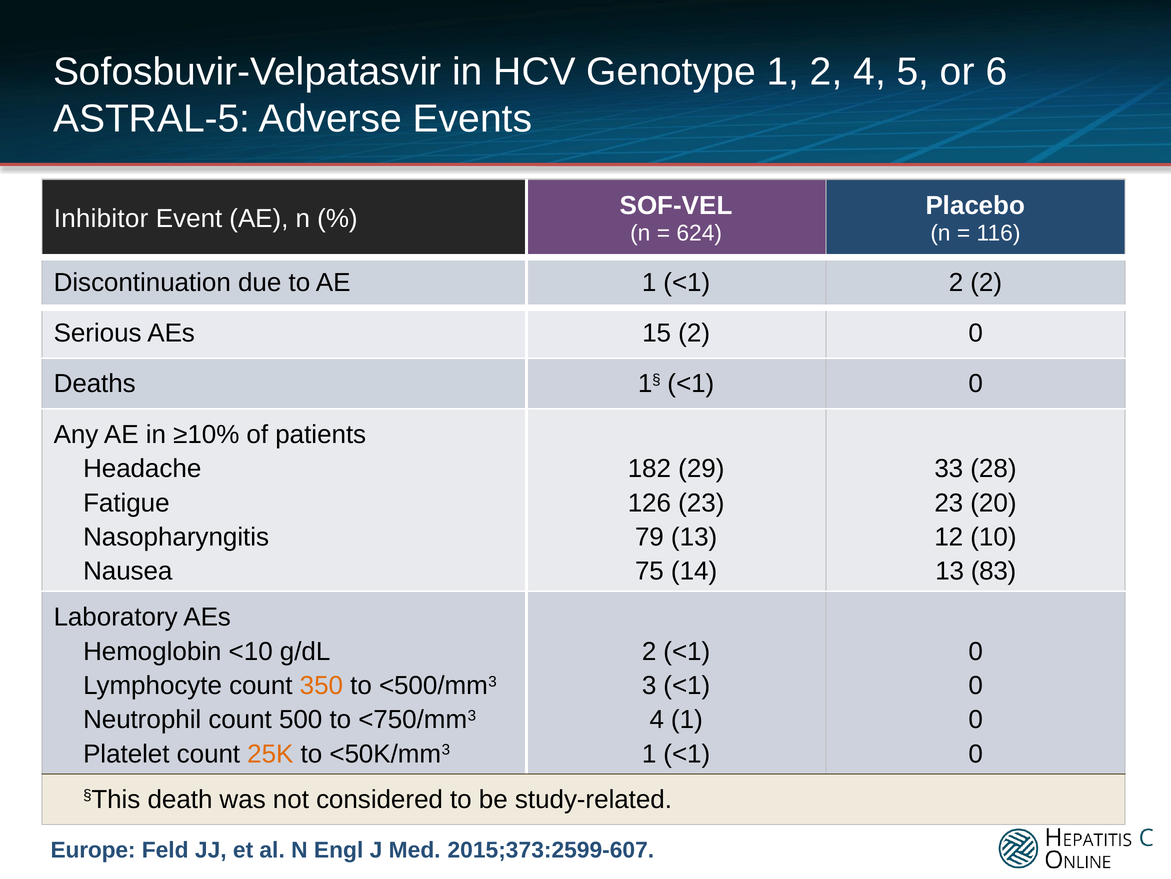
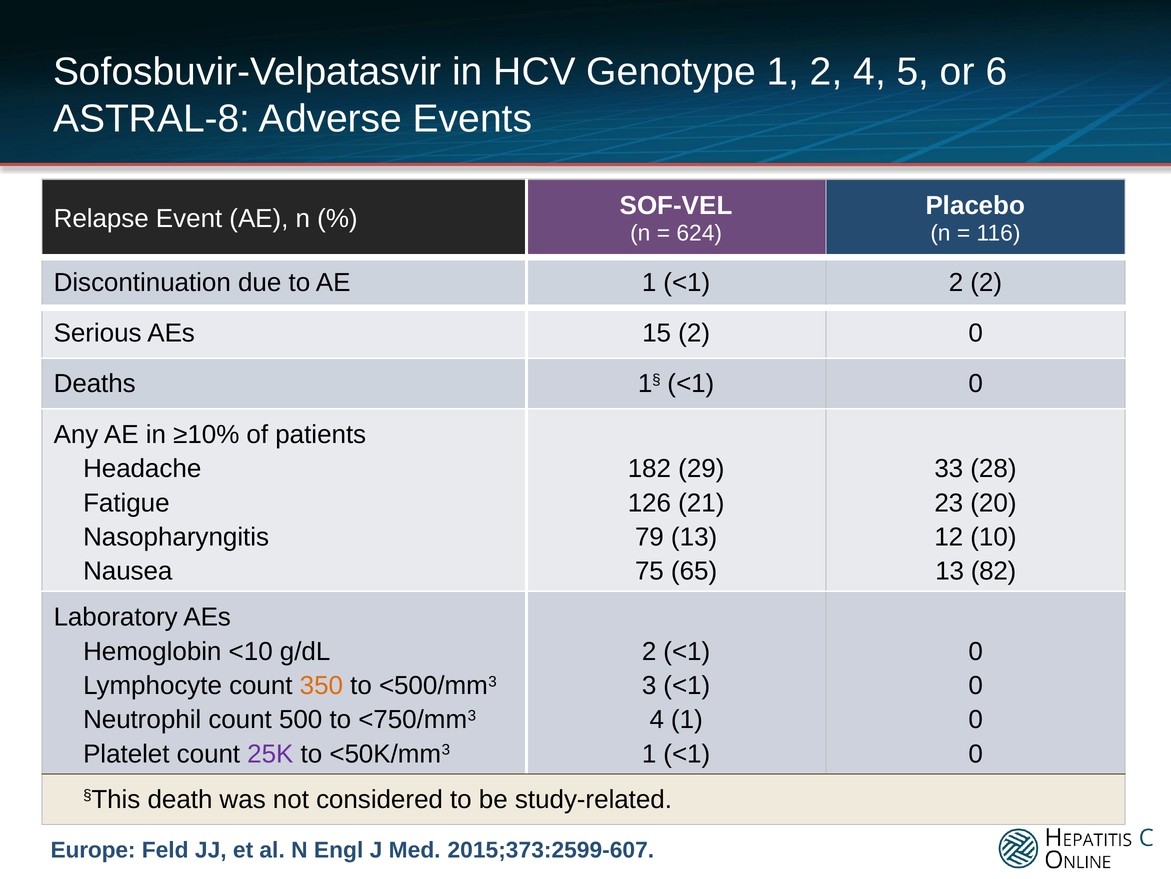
ASTRAL-5: ASTRAL-5 -> ASTRAL-8 (152, 119)
Inhibitor: Inhibitor -> Relapse (101, 218)
126 23: 23 -> 21 (701, 503)
14: 14 -> 65 (694, 571)
83: 83 -> 82 (994, 571)
25K colour: orange -> purple (270, 753)
